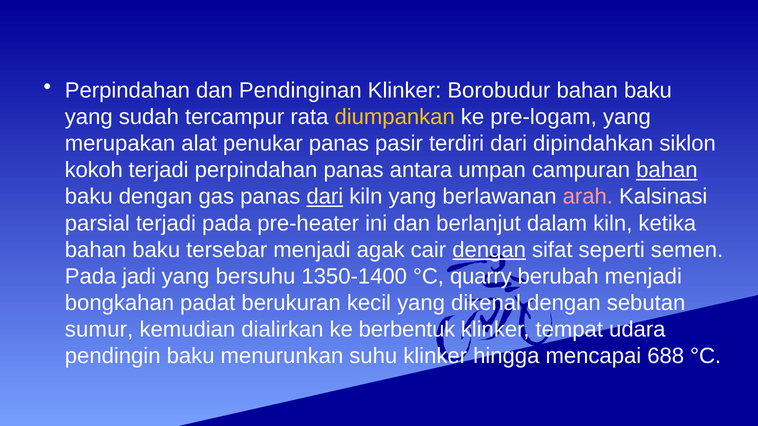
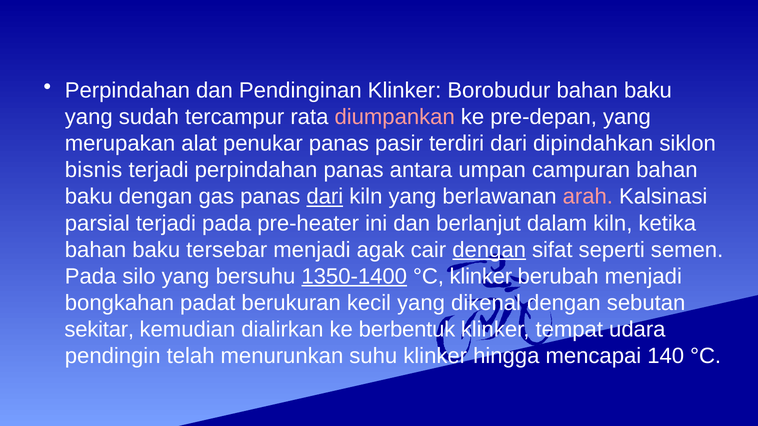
diumpankan colour: yellow -> pink (395, 117)
pre-logam: pre-logam -> pre-depan (544, 117)
kokoh: kokoh -> bisnis (94, 170)
bahan underline: present -> none (667, 170)
jadi: jadi -> silo (139, 277)
1350-1400 underline: none -> present (354, 277)
°C quarry: quarry -> klinker (481, 277)
sumur: sumur -> sekitar (99, 330)
pendingin baku: baku -> telah (191, 356)
688: 688 -> 140 (666, 356)
